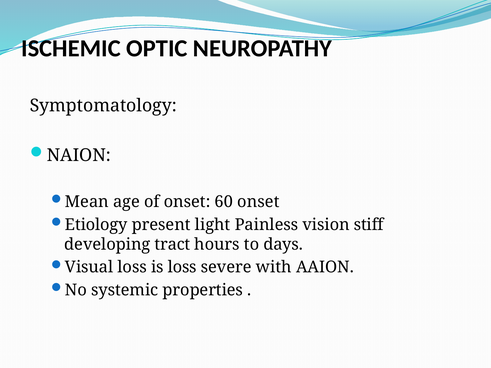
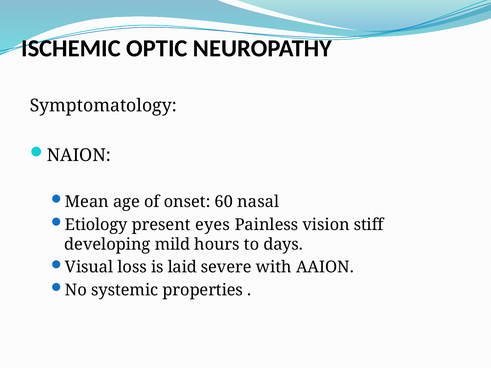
60 onset: onset -> nasal (258, 202)
light: light -> eyes (213, 225)
tract: tract -> mild (172, 244)
is loss: loss -> laid (182, 267)
